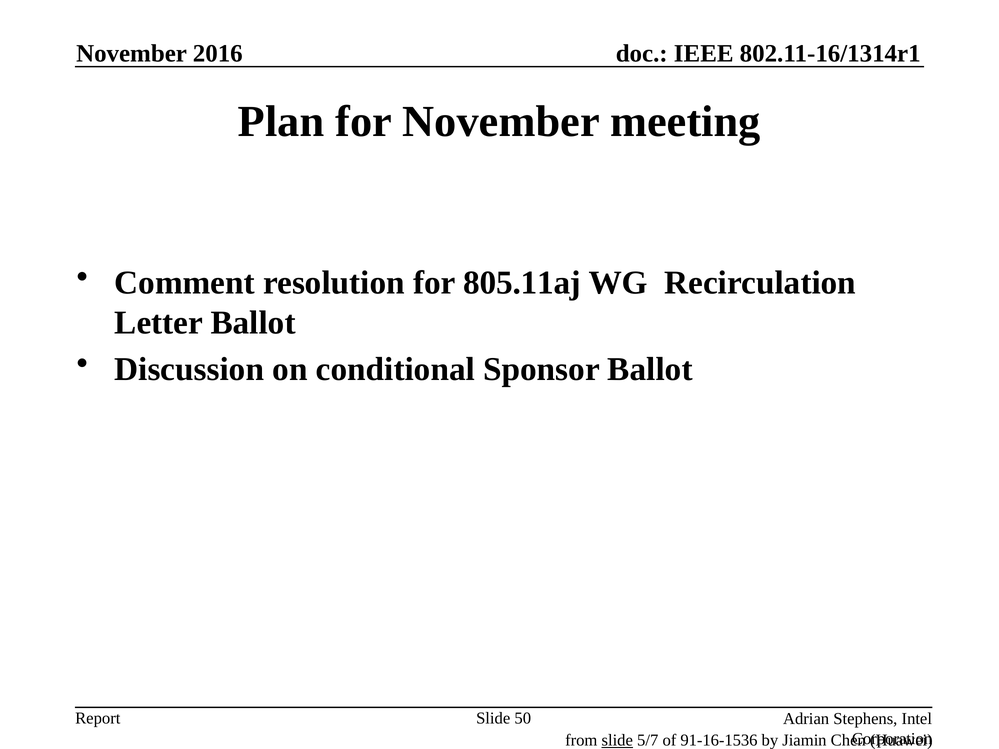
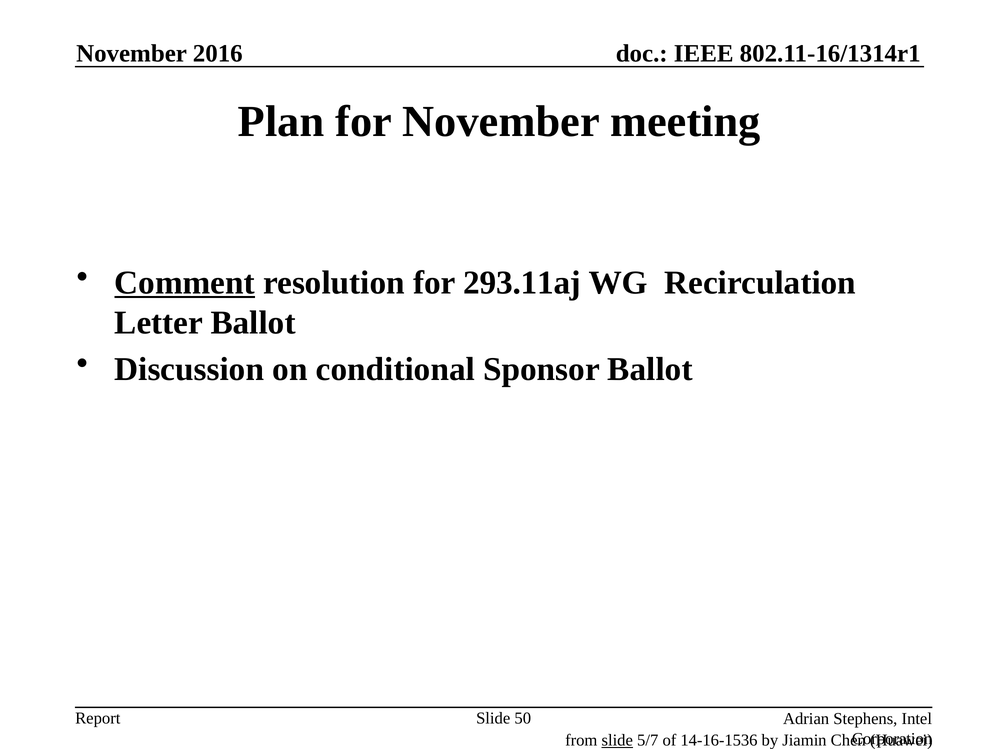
Comment underline: none -> present (185, 283)
805.11aj: 805.11aj -> 293.11aj (522, 283)
91-16-1536: 91-16-1536 -> 14-16-1536 (719, 740)
